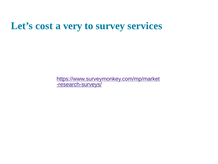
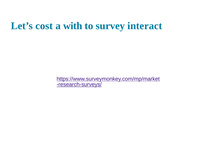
very: very -> with (73, 26)
services: services -> interact (145, 26)
